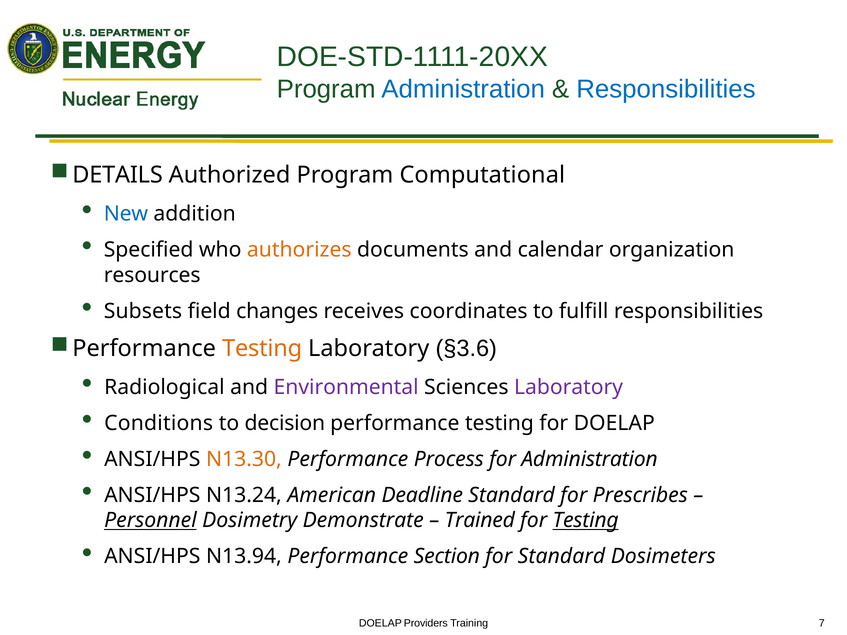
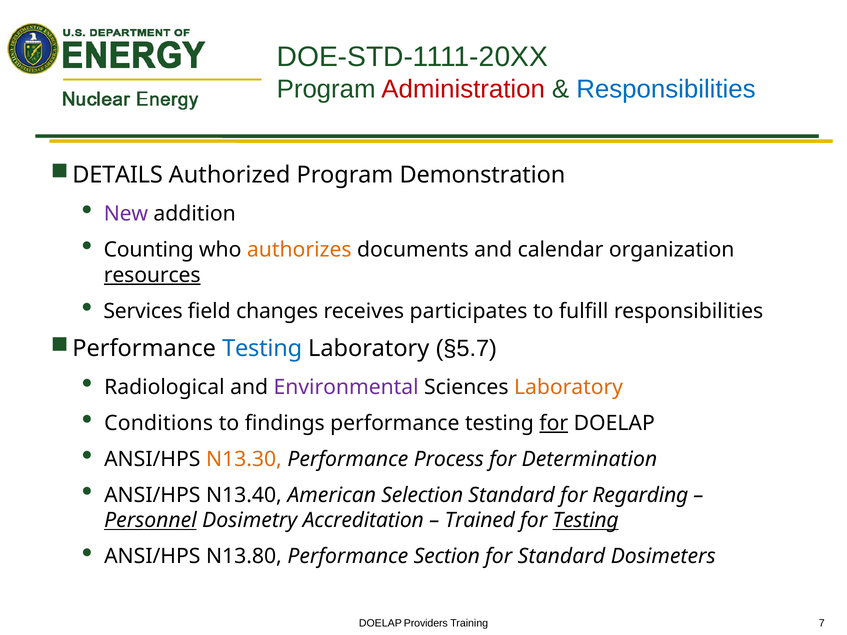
Administration colour: blue -> red (463, 89)
Computational: Computational -> Demonstration (482, 175)
New colour: blue -> purple (126, 214)
Specified: Specified -> Counting (149, 250)
resources underline: none -> present (152, 275)
Subsets: Subsets -> Services (143, 311)
coordinates: coordinates -> participates (469, 311)
Testing colour: orange -> blue (262, 349)
§3.6: §3.6 -> §5.7 (466, 349)
Laboratory colour: purple -> orange (569, 387)
decision: decision -> findings (285, 423)
for underline: none -> present (554, 423)
for Administration: Administration -> Determination (589, 459)
N13.24: N13.24 -> N13.40 (244, 495)
Deadline: Deadline -> Selection (422, 495)
Prescribes: Prescribes -> Regarding (640, 495)
Demonstrate: Demonstrate -> Accreditation (363, 521)
N13.94: N13.94 -> N13.80 (244, 557)
